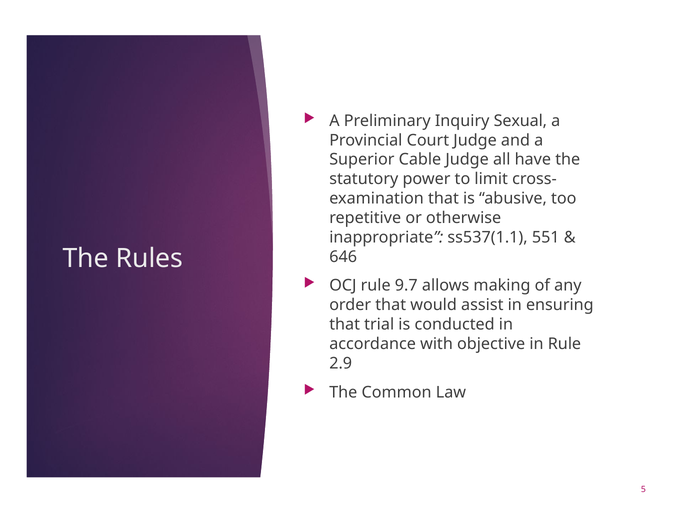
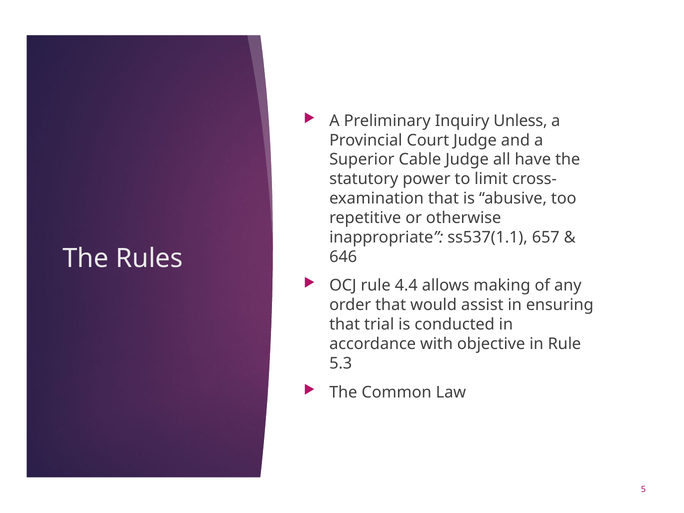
Sexual: Sexual -> Unless (520, 121)
551: 551 -> 657 (546, 237)
9.7: 9.7 -> 4.4 (406, 286)
2.9: 2.9 -> 5.3 (341, 363)
